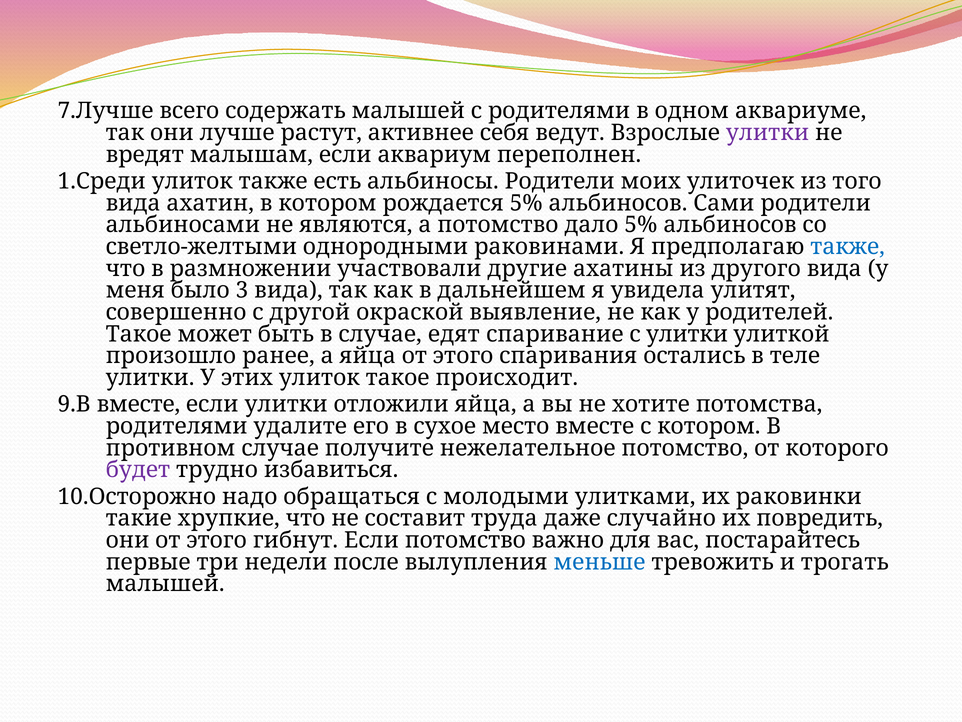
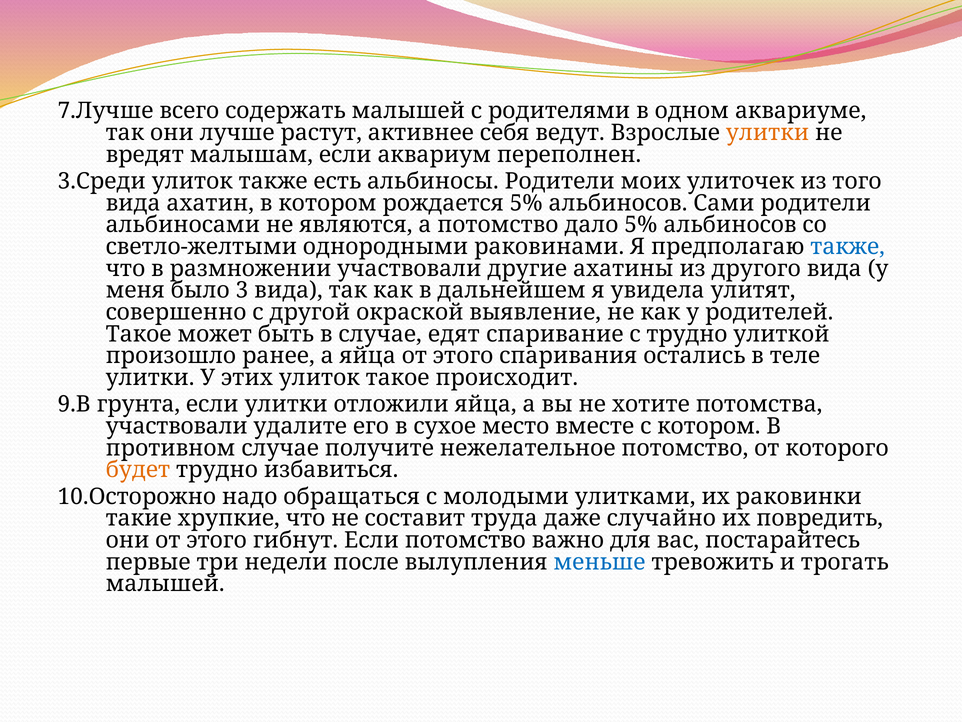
улитки colour: purple -> orange (768, 133)
1.Среди: 1.Среди -> 3.Среди (102, 181)
с улитки: улитки -> трудно (687, 334)
9.В вместе: вместе -> грунта (138, 404)
родителями: родителями -> участвовали (177, 426)
будет colour: purple -> orange (138, 470)
